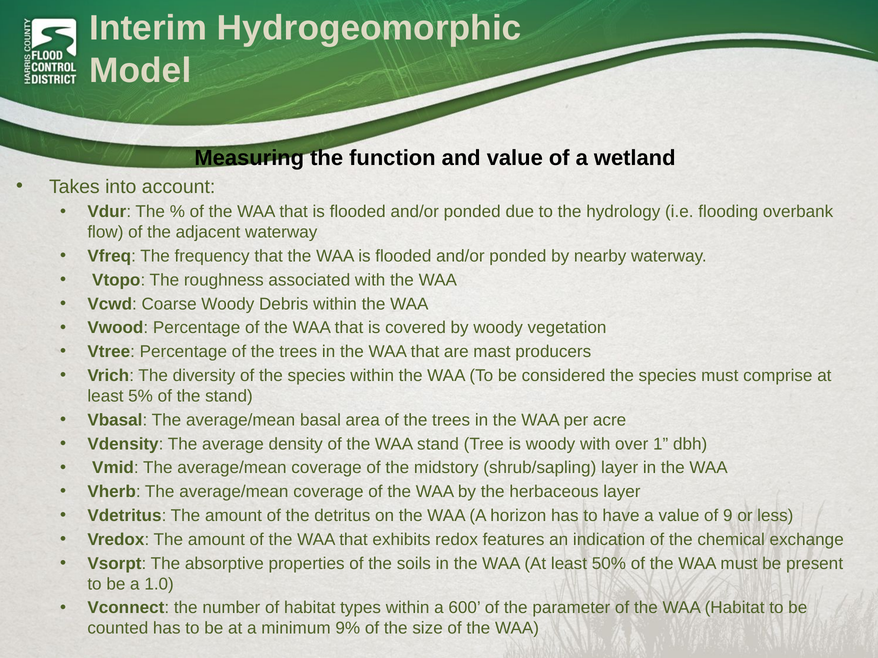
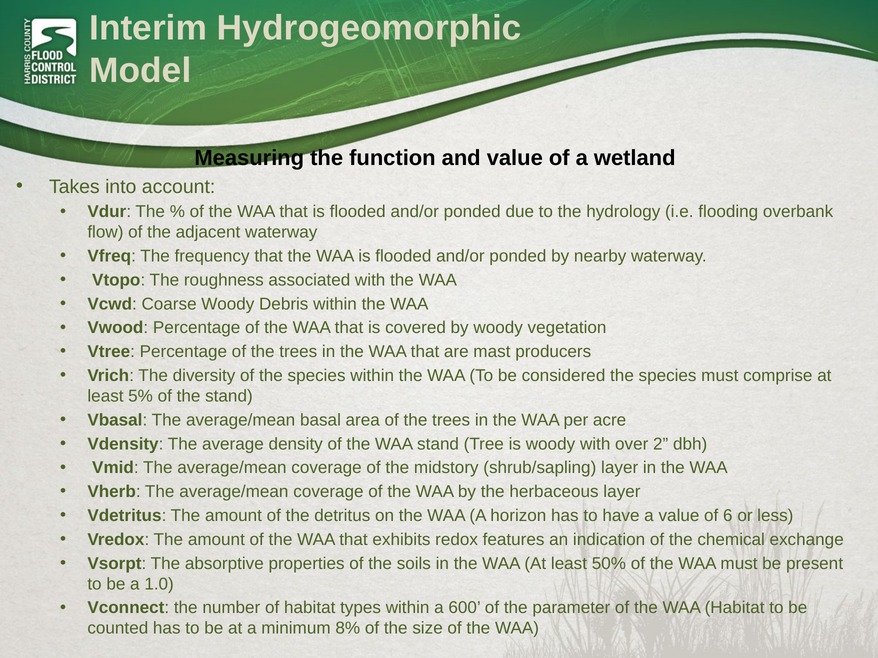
1: 1 -> 2 (661, 444)
9: 9 -> 6 (728, 516)
9%: 9% -> 8% (348, 629)
